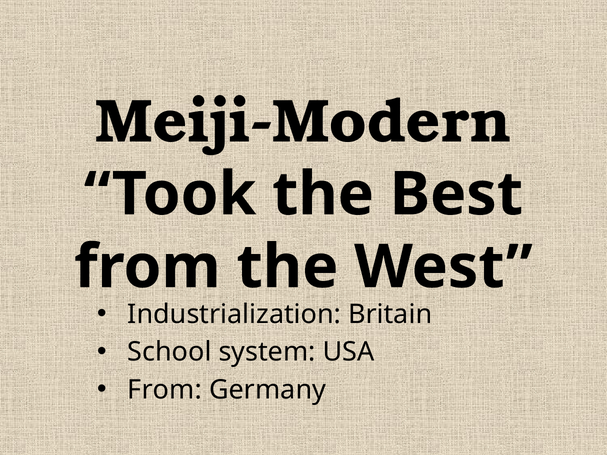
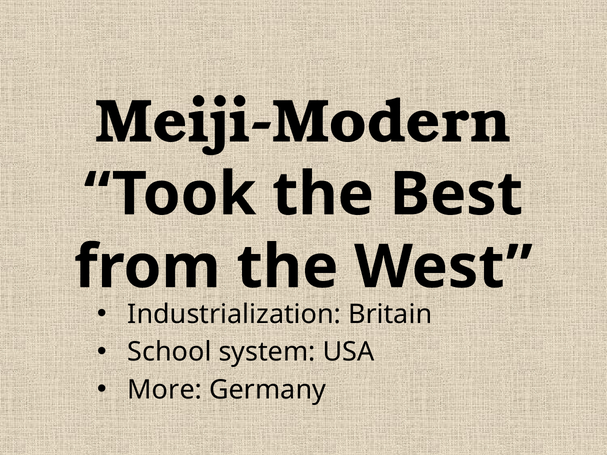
From: From -> More (165, 390)
